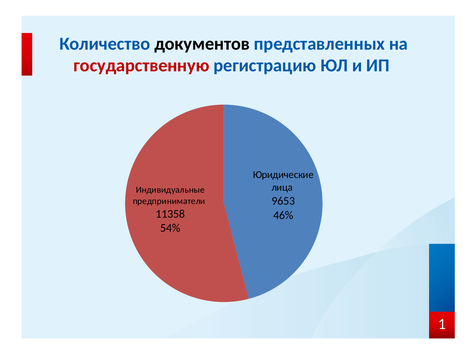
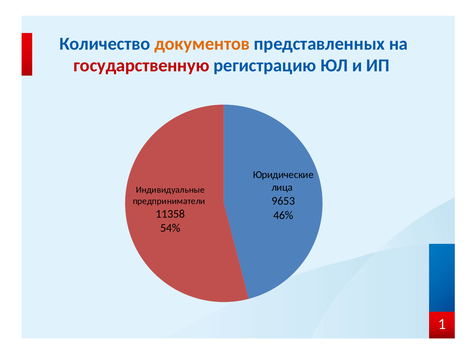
документов colour: black -> orange (202, 44)
